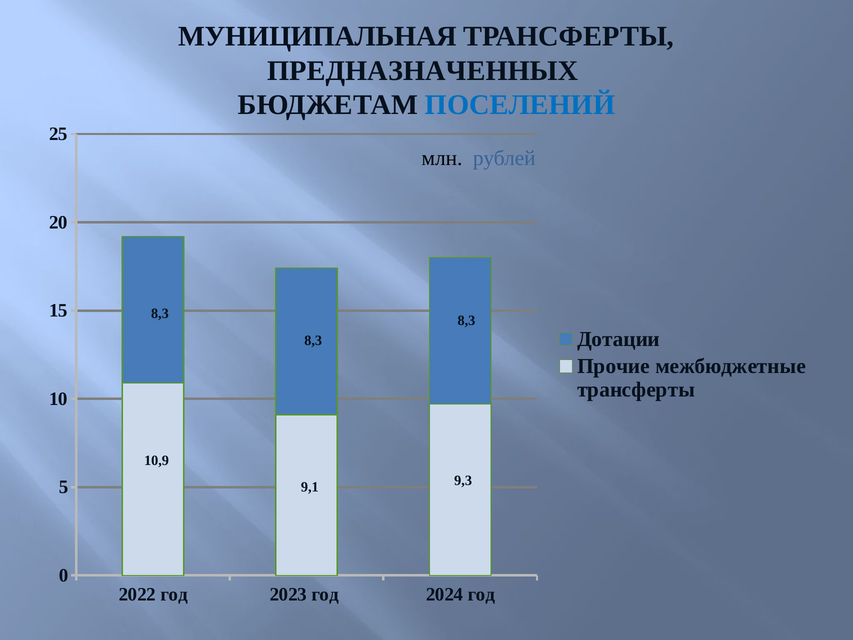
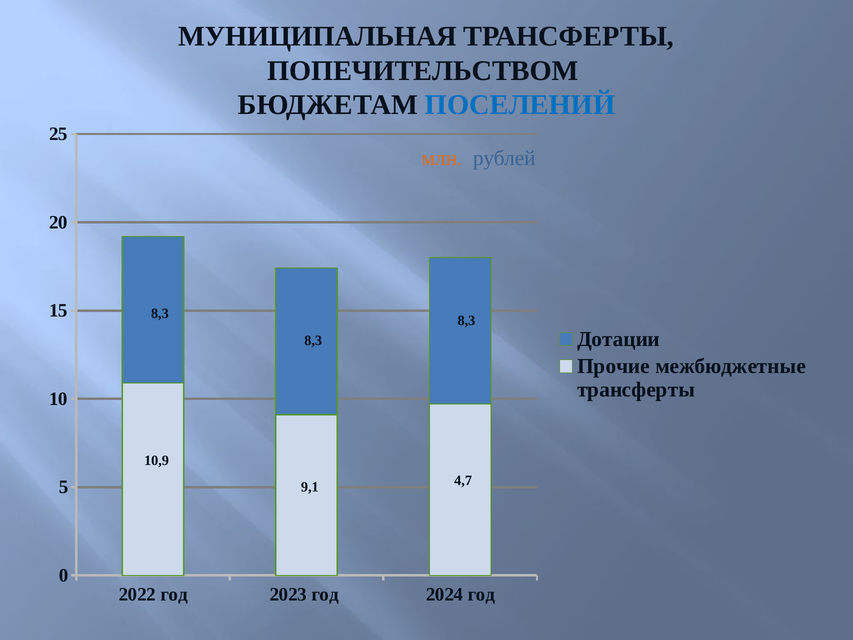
ПРЕДНАЗНАЧЕННЫХ: ПРЕДНАЗНАЧЕННЫХ -> ПОПЕЧИТЕЛЬСТВОМ (423, 71)
млн colour: black -> orange (442, 158)
9,3: 9,3 -> 4,7 (463, 480)
